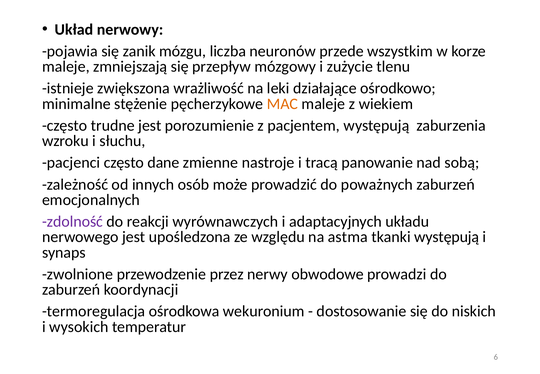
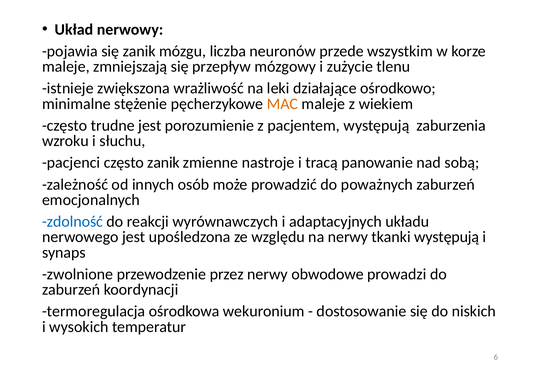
często dane: dane -> zanik (164, 163)
zdolność colour: purple -> blue (73, 221)
na astma: astma -> nerwy (348, 237)
